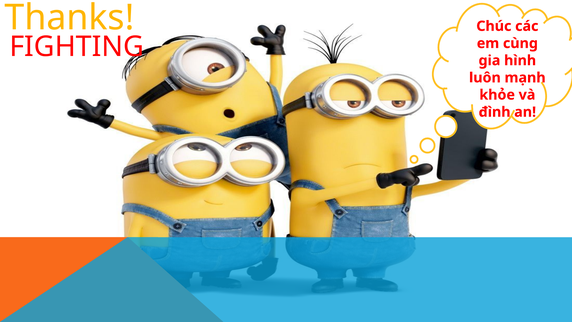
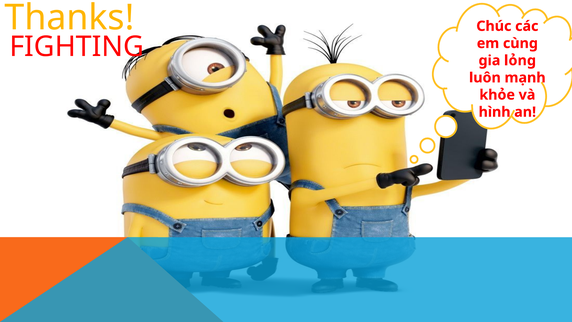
hình: hình -> lỏng (520, 60)
đình: đình -> hình (495, 112)
